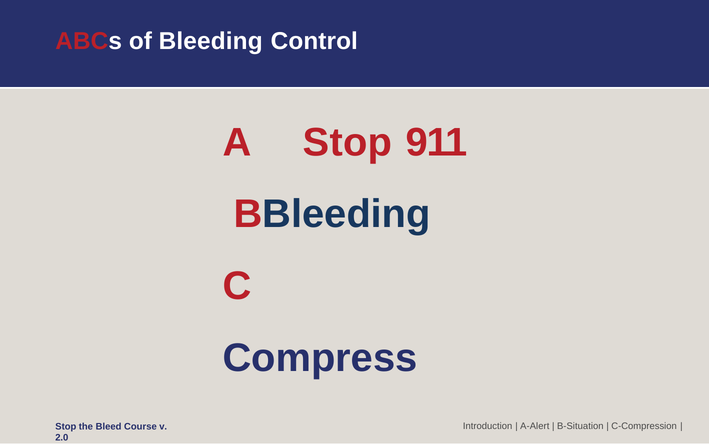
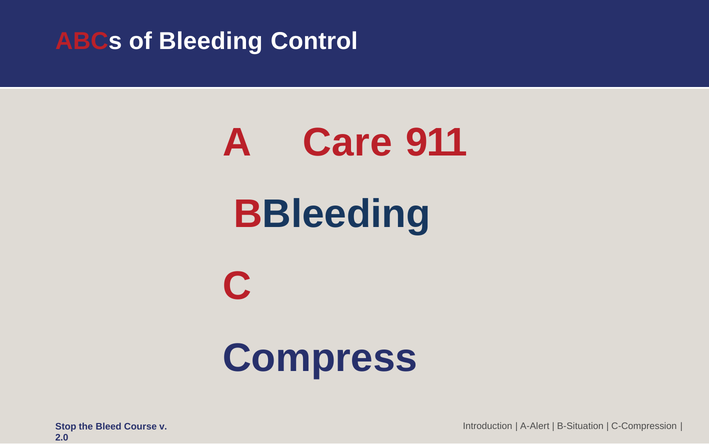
A Stop: Stop -> Care (347, 142)
